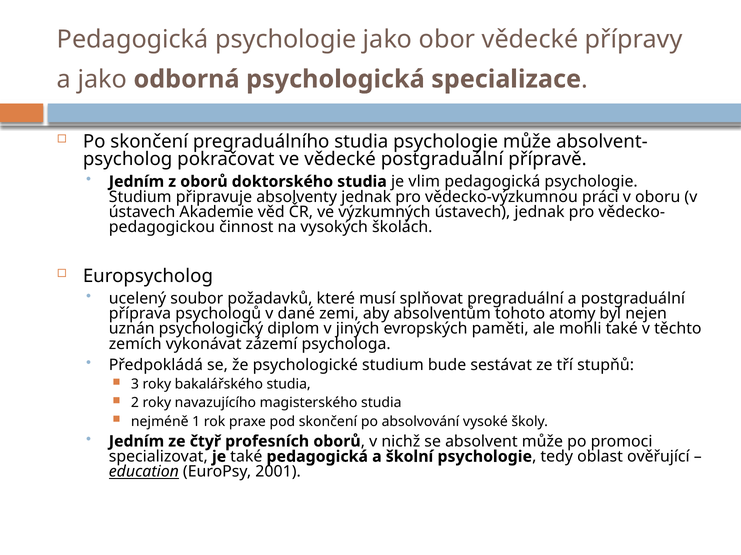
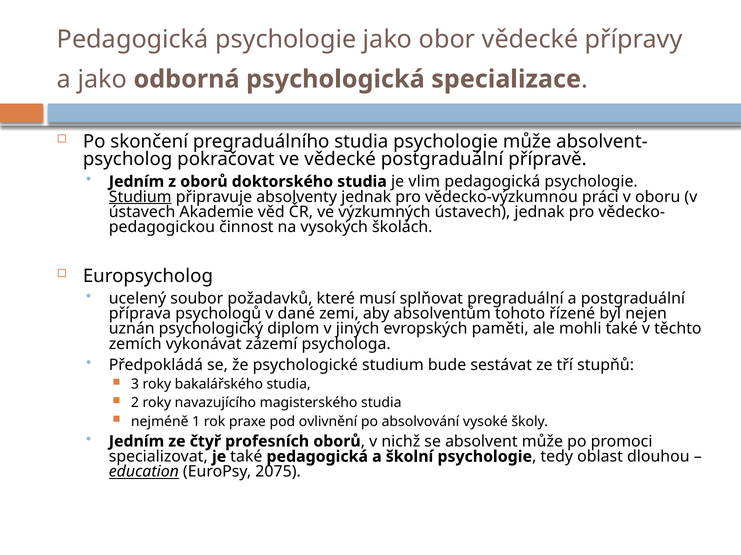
Studium underline: none -> present (140, 197)
atomy: atomy -> řízené (572, 314)
pod skončení: skončení -> ovlivnění (328, 422)
ověřující: ověřující -> dlouhou (658, 457)
2001: 2001 -> 2075 (278, 472)
